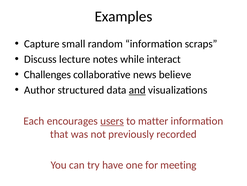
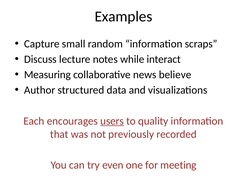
Challenges: Challenges -> Measuring (47, 74)
and underline: present -> none (137, 90)
matter: matter -> quality (153, 121)
have: have -> even (113, 164)
